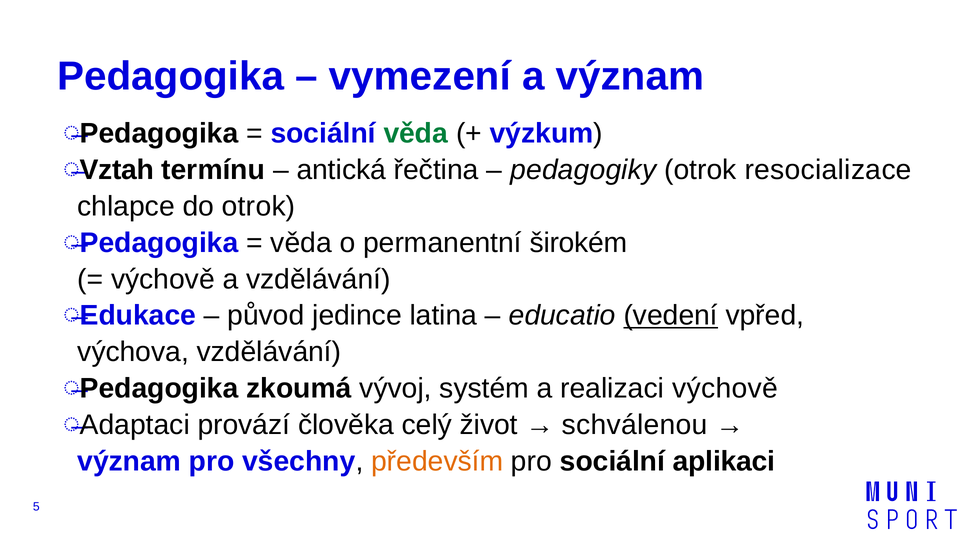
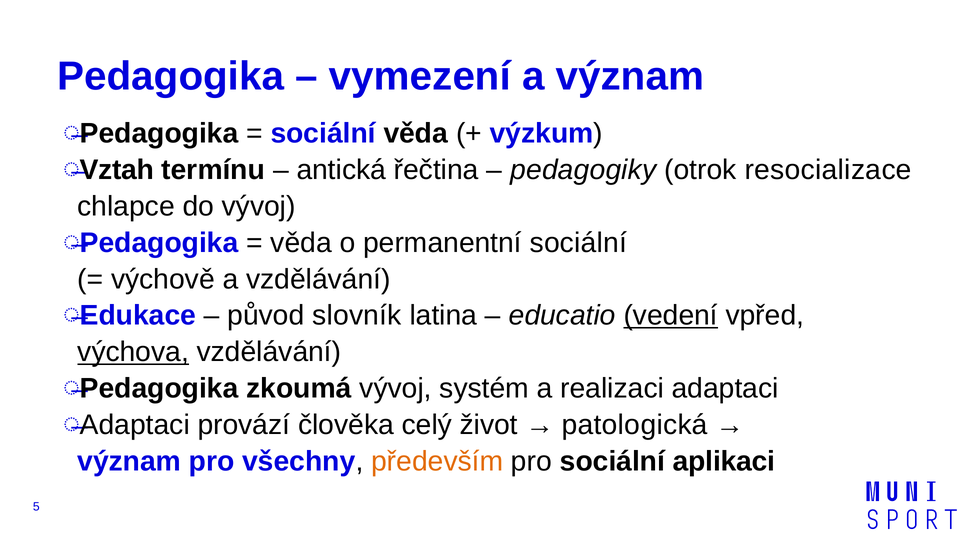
věda colour: green -> black (416, 134)
do otrok: otrok -> vývoj (259, 206)
permanentní širokém: širokém -> sociální (578, 243)
jedince: jedince -> slovník (357, 316)
výchova underline: none -> present (133, 352)
realizaci výchově: výchově -> adaptaci (725, 388)
schválenou: schválenou -> patologická (635, 425)
